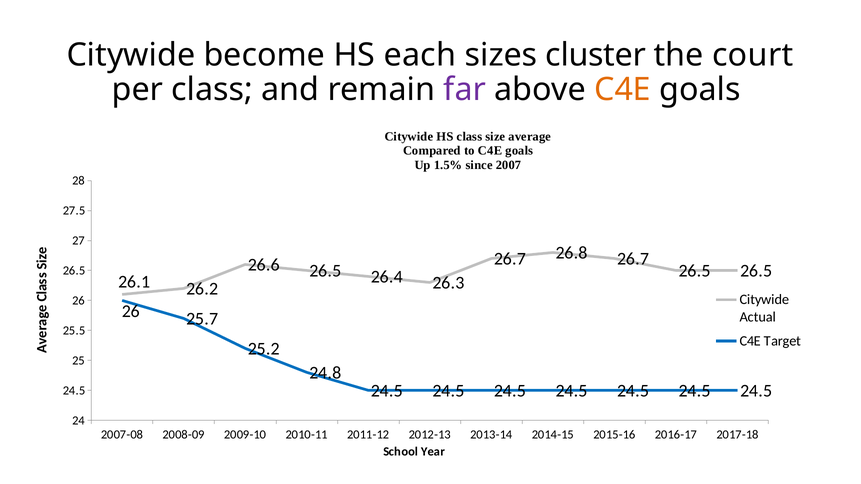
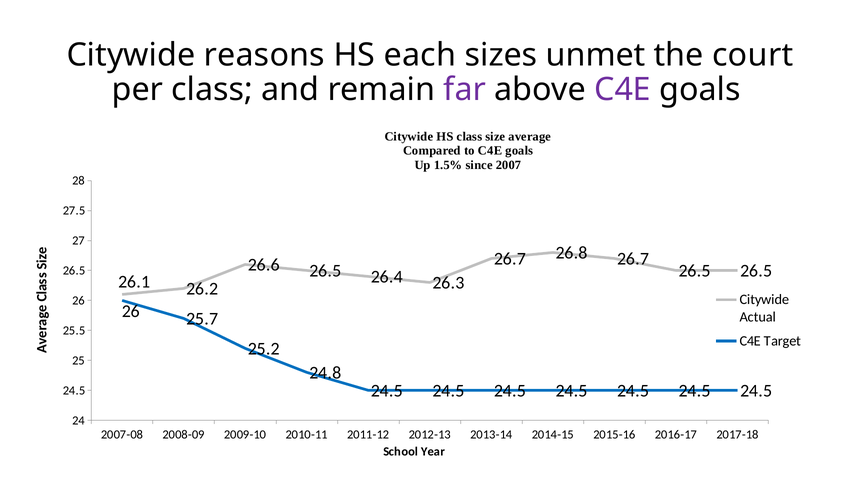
become: become -> reasons (264, 55)
cluster: cluster -> unmet (596, 55)
C4E colour: orange -> purple (623, 90)
